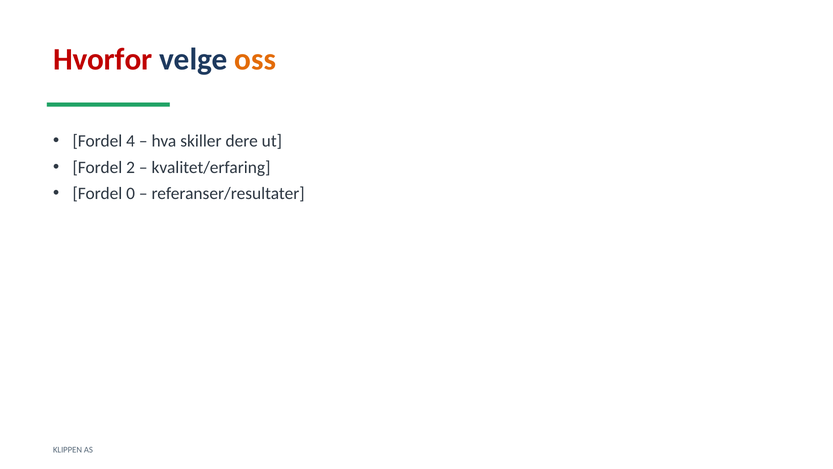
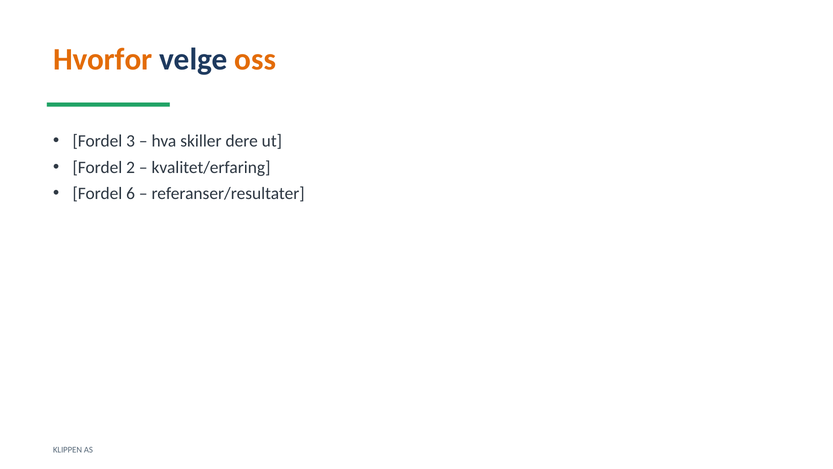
Hvorfor colour: red -> orange (103, 59)
4: 4 -> 3 (131, 141)
0: 0 -> 6 (131, 193)
